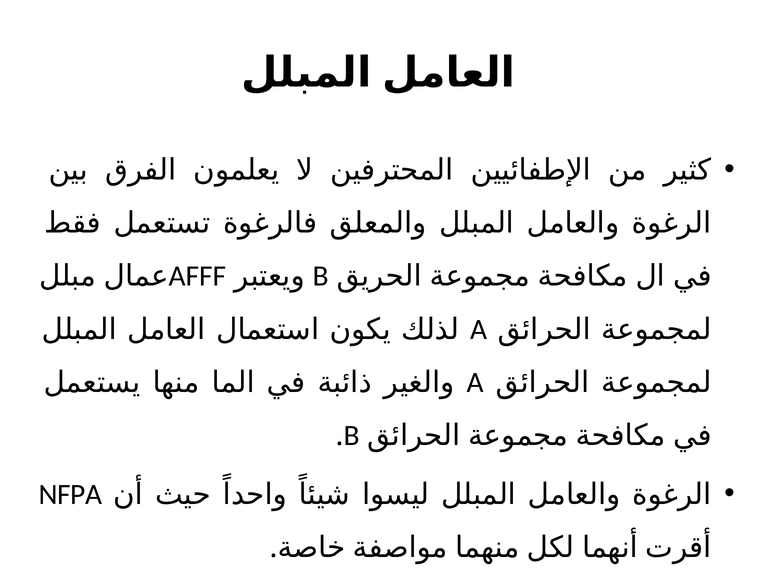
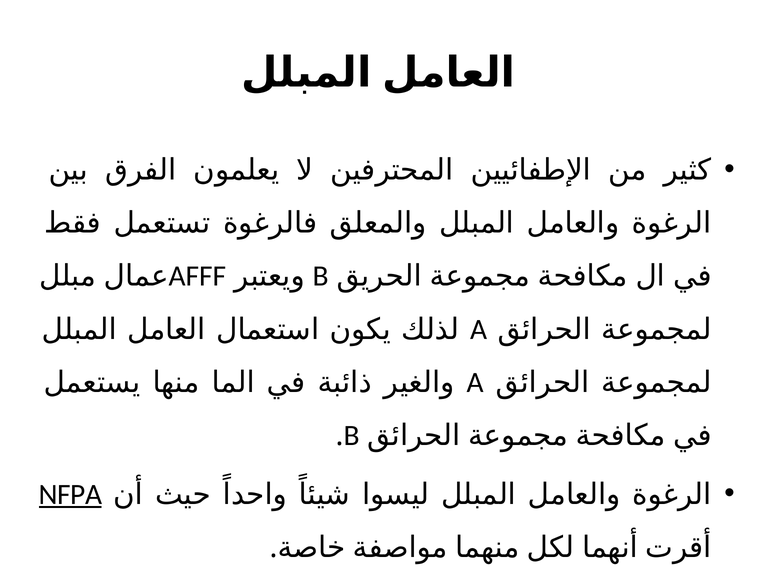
NFPA underline: none -> present (70, 494)
